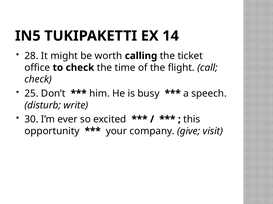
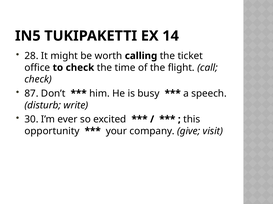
25: 25 -> 87 (31, 94)
